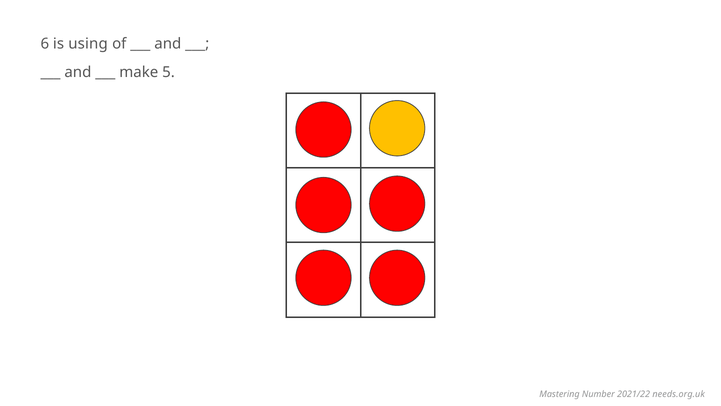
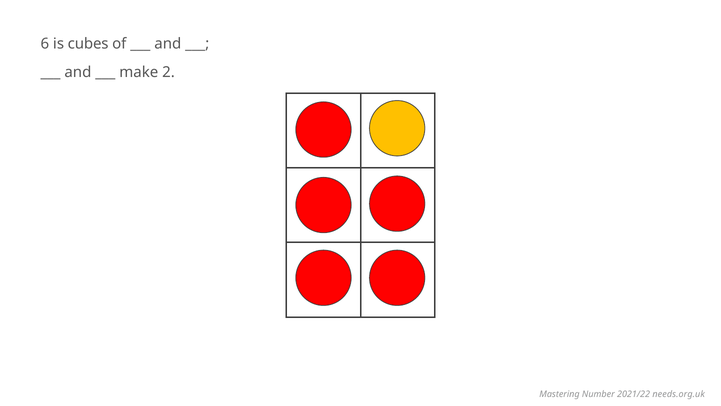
using: using -> cubes (88, 44)
5: 5 -> 2 (169, 72)
